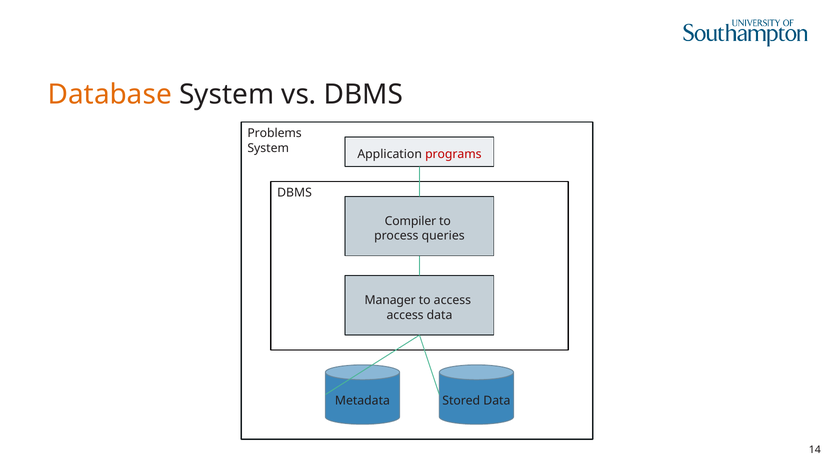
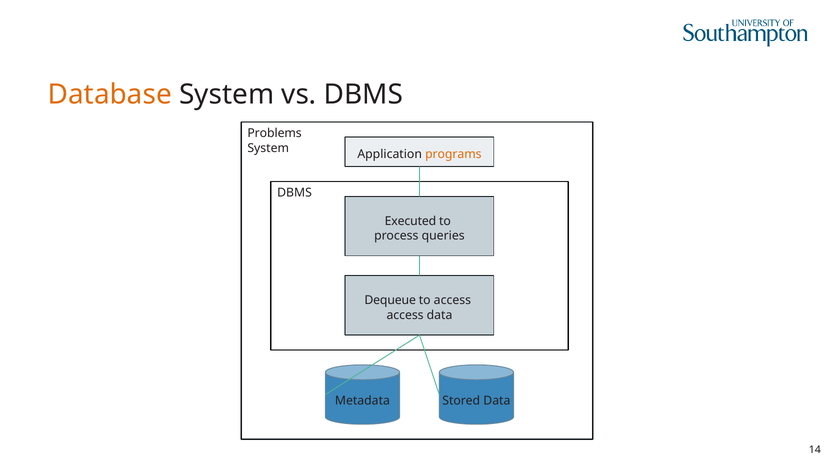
programs colour: red -> orange (453, 154)
Compiler: Compiler -> Executed (410, 221)
Manager: Manager -> Dequeue (390, 300)
